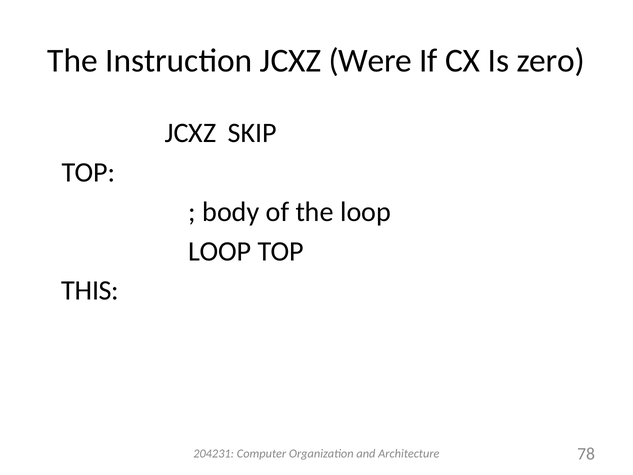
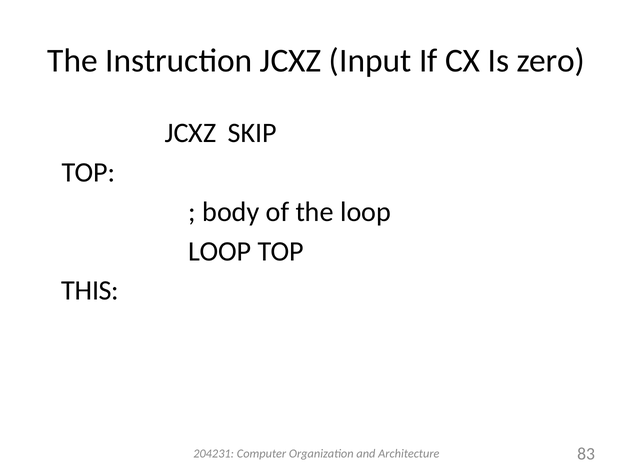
Were: Were -> Input (370, 61)
78: 78 -> 83 (586, 454)
